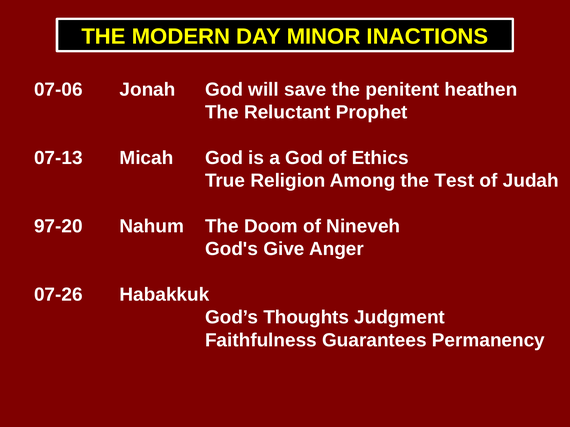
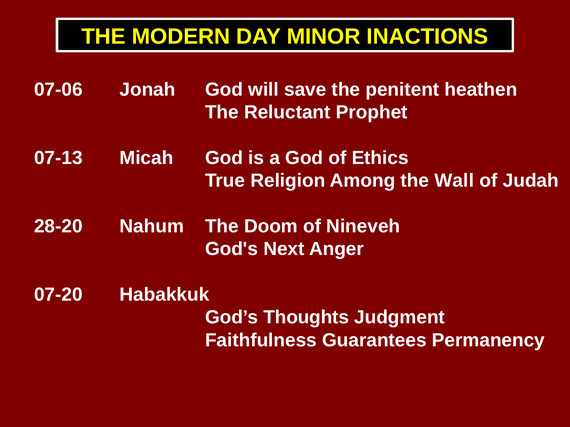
Test: Test -> Wall (454, 181)
97-20: 97-20 -> 28-20 (58, 227)
Give: Give -> Next (284, 249)
07-26: 07-26 -> 07-20 (58, 295)
